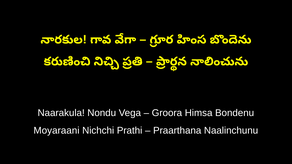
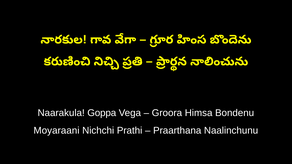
Nondu: Nondu -> Goppa (102, 113)
